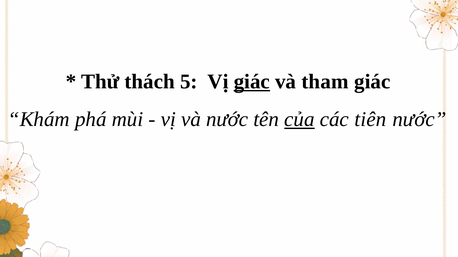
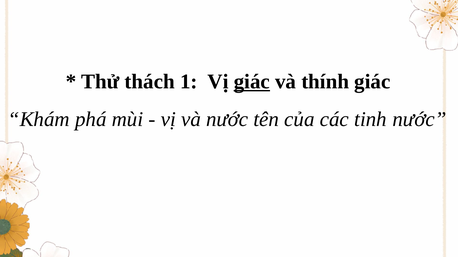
5: 5 -> 1 (189, 82)
tham: tham -> thính (325, 82)
của underline: present -> none (299, 120)
tiên: tiên -> tinh (370, 120)
